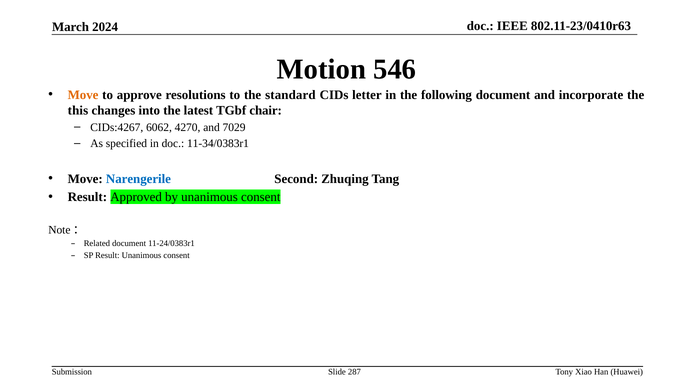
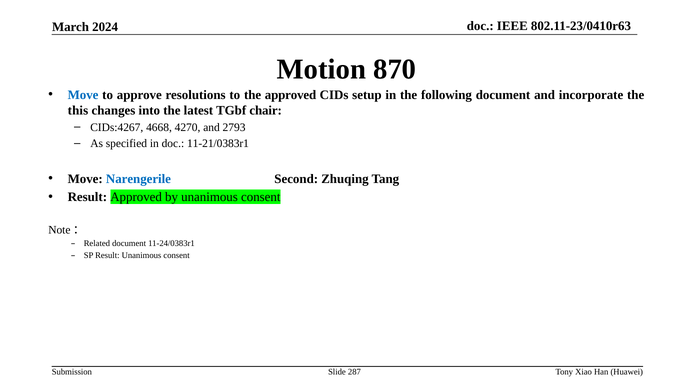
546: 546 -> 870 (395, 69)
Move colour: orange -> blue (83, 95)
the standard: standard -> approved (291, 95)
letter: letter -> setup (367, 95)
6062: 6062 -> 4668 (159, 127)
7029: 7029 -> 2793 (234, 127)
11-34/0383r1: 11-34/0383r1 -> 11-21/0383r1 (218, 143)
